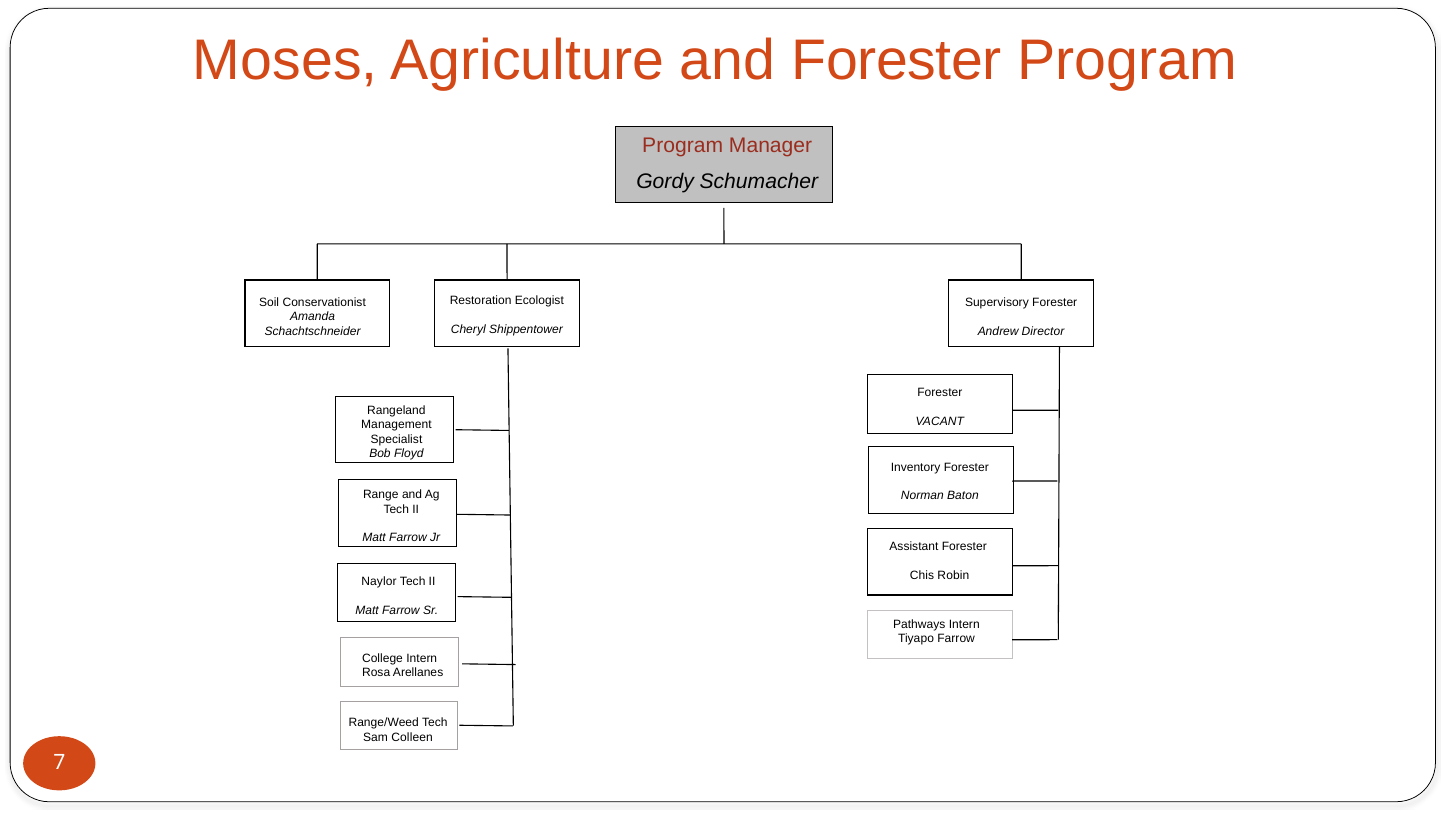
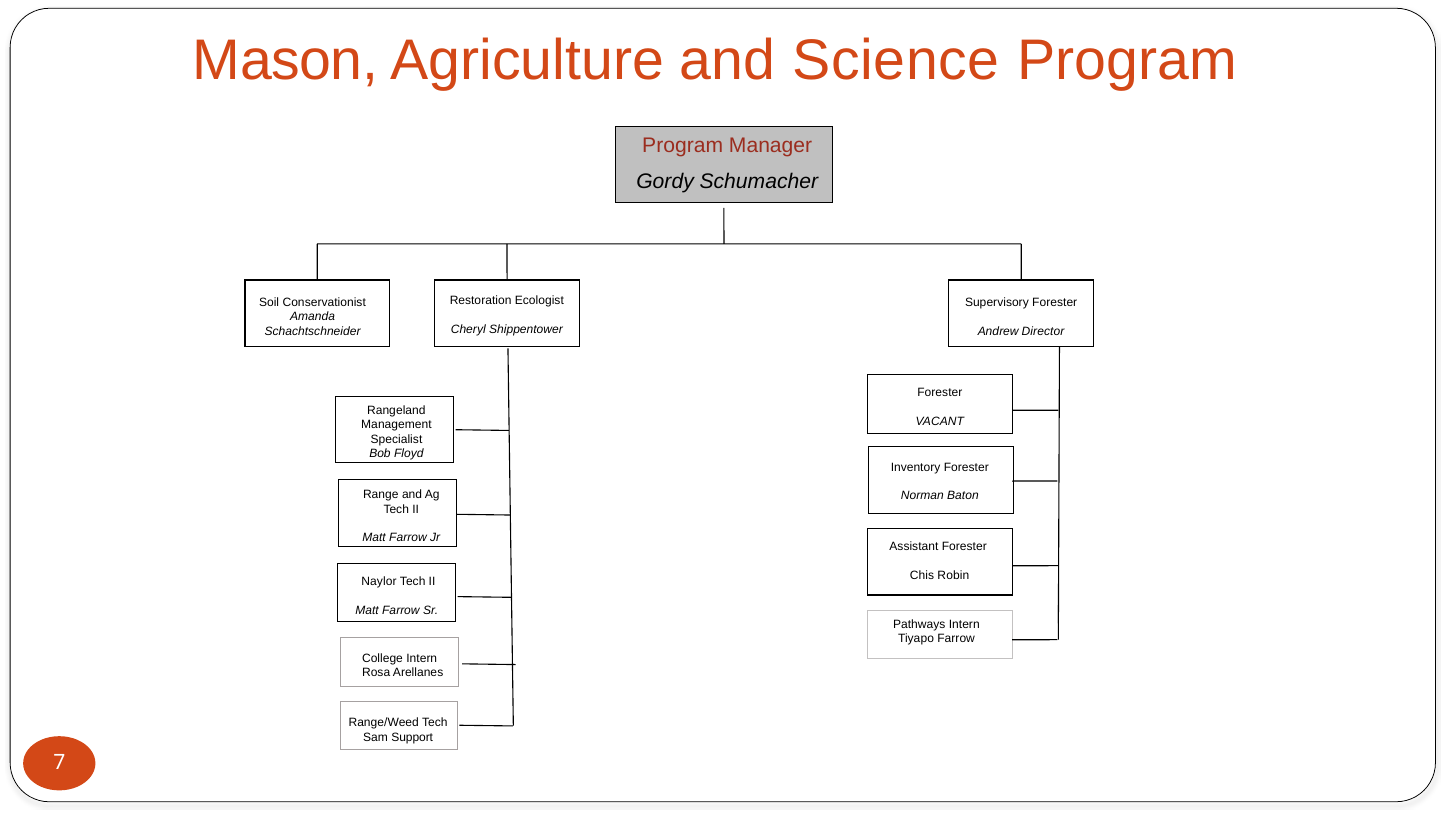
Moses: Moses -> Mason (285, 61)
and Forester: Forester -> Science (896, 61)
Colleen: Colleen -> Support (412, 738)
